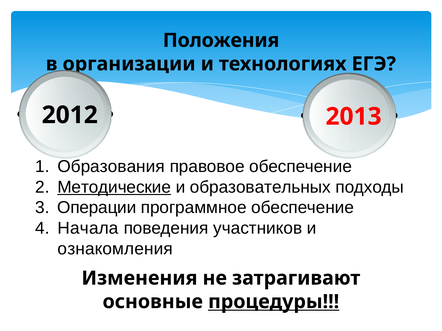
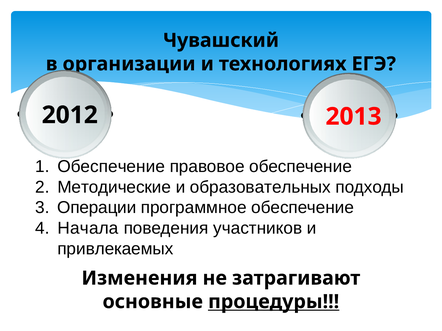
Положения: Положения -> Чувашский (221, 40)
Образования: Образования -> Обеспечение (111, 167)
Методические underline: present -> none (114, 187)
ознакомления: ознакомления -> привлекаемых (115, 249)
